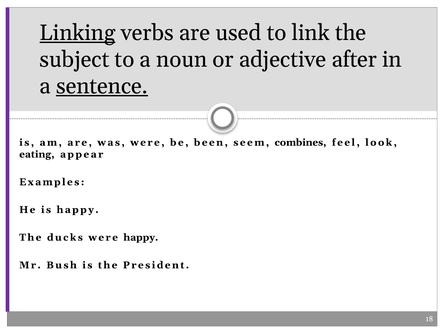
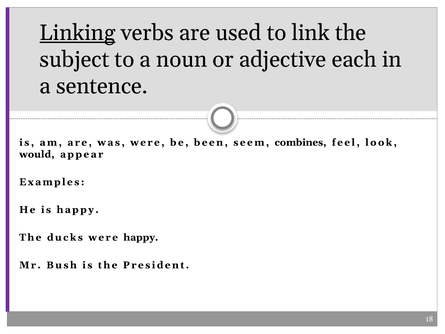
after: after -> each (354, 59)
sentence underline: present -> none (102, 86)
eating: eating -> would (37, 154)
